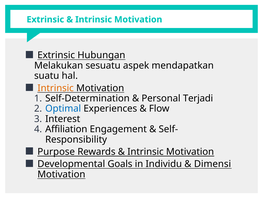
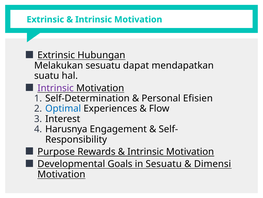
aspek: aspek -> dapat (136, 65)
Intrinsic colour: orange -> purple (56, 88)
Terjadi: Terjadi -> Efisien (198, 98)
Affiliation: Affiliation -> Harusnya (66, 129)
in Individu: Individu -> Sesuatu (164, 163)
